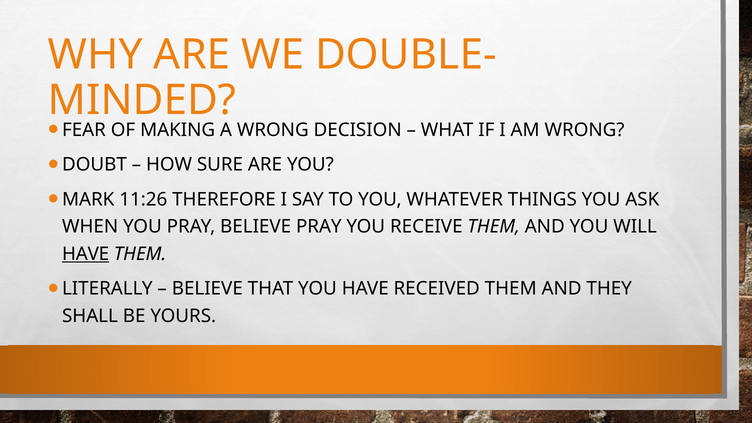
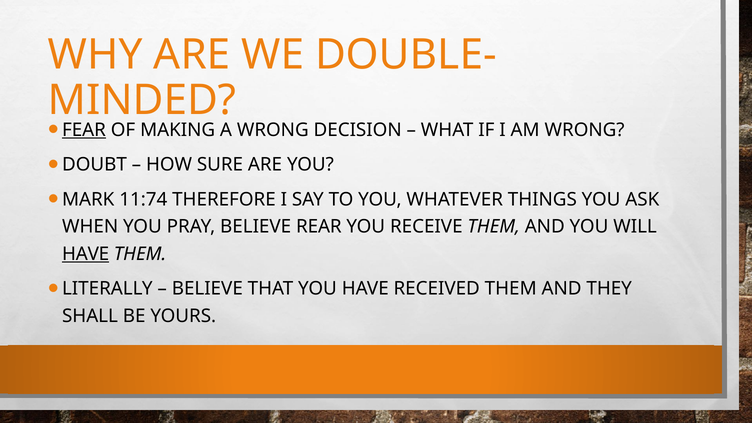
FEAR underline: none -> present (84, 130)
11:26: 11:26 -> 11:74 (143, 200)
BELIEVE PRAY: PRAY -> REAR (319, 227)
